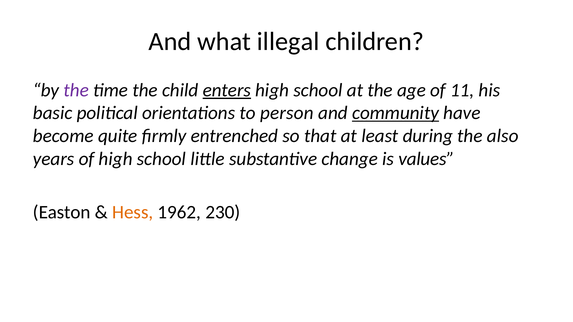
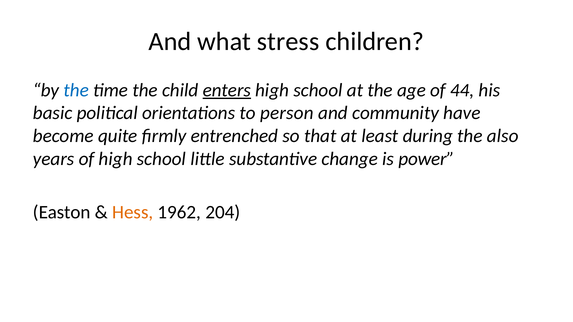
illegal: illegal -> stress (288, 42)
the colour: purple -> blue (76, 90)
11: 11 -> 44 (462, 90)
community underline: present -> none (396, 113)
values: values -> power (426, 159)
230: 230 -> 204 (223, 212)
